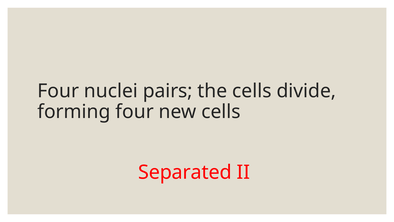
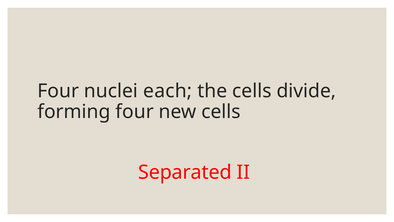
pairs: pairs -> each (168, 91)
